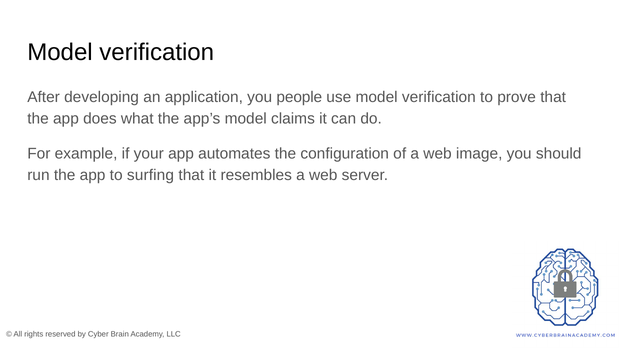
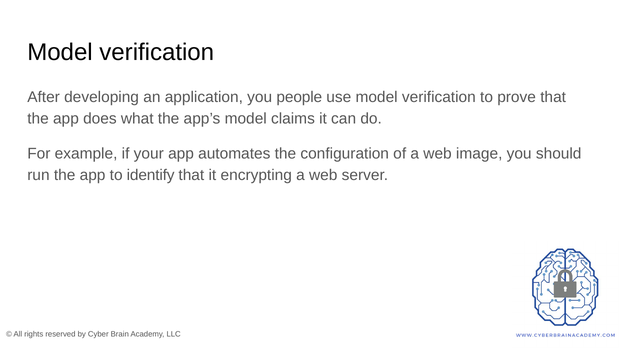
surfing: surfing -> identify (151, 175)
resembles: resembles -> encrypting (256, 175)
